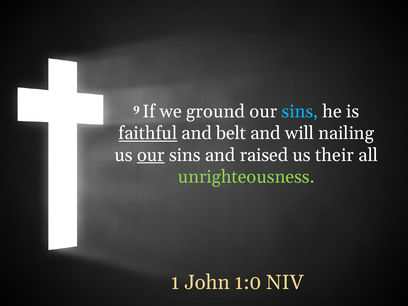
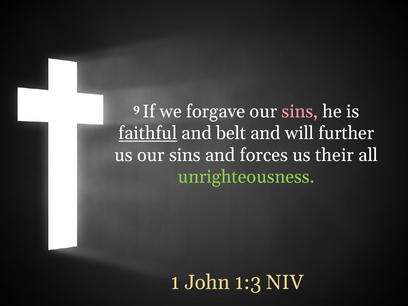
ground: ground -> forgave (216, 112)
sins colour: light blue -> pink (300, 112)
nailing: nailing -> further (346, 133)
our underline: present -> none (151, 155)
raised: raised -> forces (264, 155)
1:0: 1:0 -> 1:3 (248, 282)
